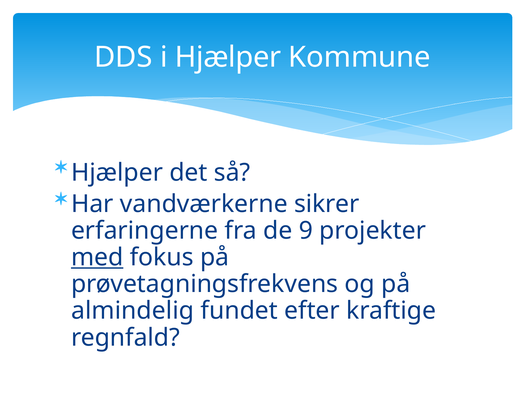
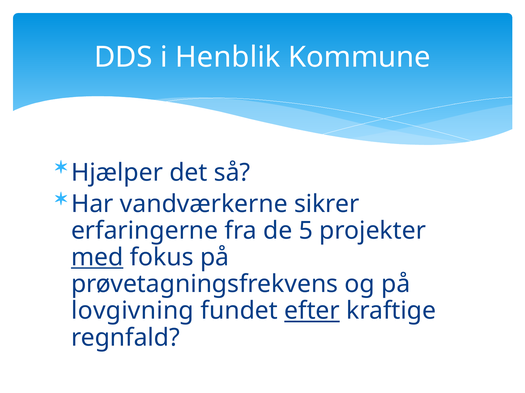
i Hjælper: Hjælper -> Henblik (228, 57)
9: 9 -> 5 (306, 231)
almindelig: almindelig -> lovgivning (132, 311)
efter underline: none -> present (312, 311)
